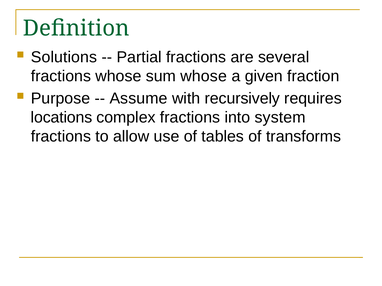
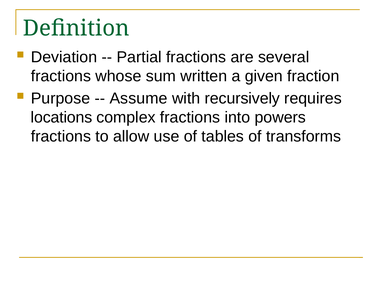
Solutions: Solutions -> Deviation (64, 57)
sum whose: whose -> written (204, 76)
system: system -> powers (280, 118)
